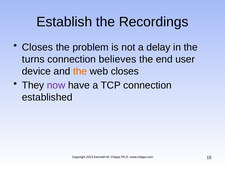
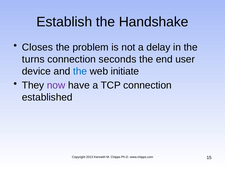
Recordings: Recordings -> Handshake (154, 22)
believes: believes -> seconds (118, 59)
the colour: orange -> blue (80, 71)
web closes: closes -> initiate (125, 71)
